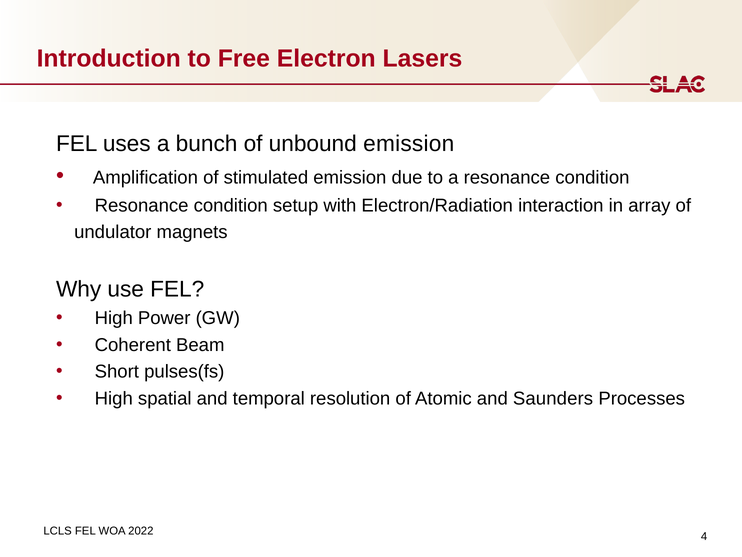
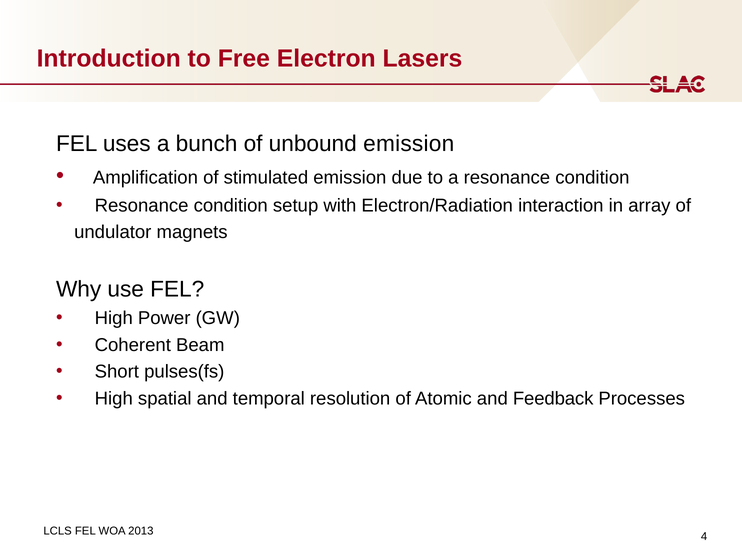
Saunders: Saunders -> Feedback (553, 398)
2022: 2022 -> 2013 (141, 531)
